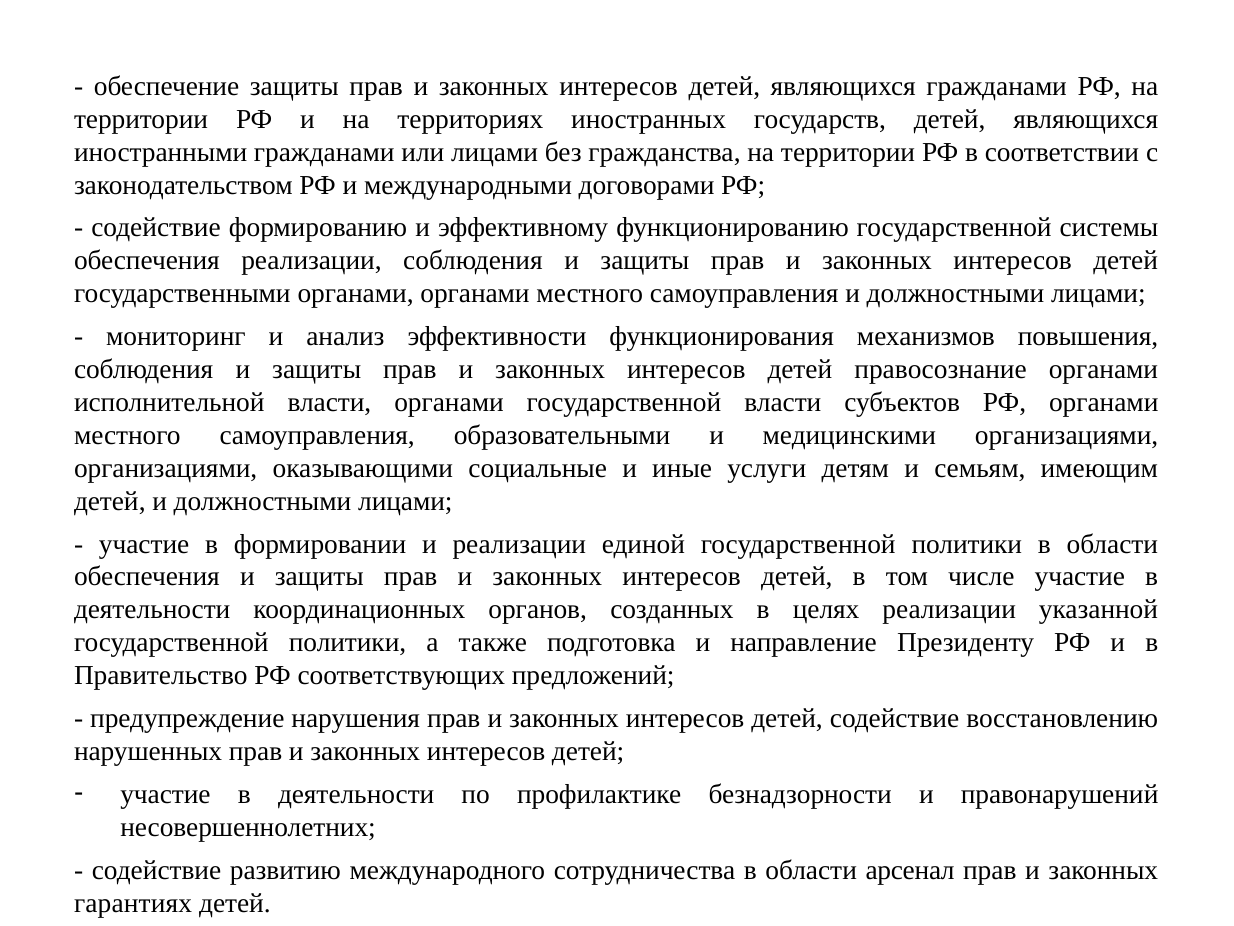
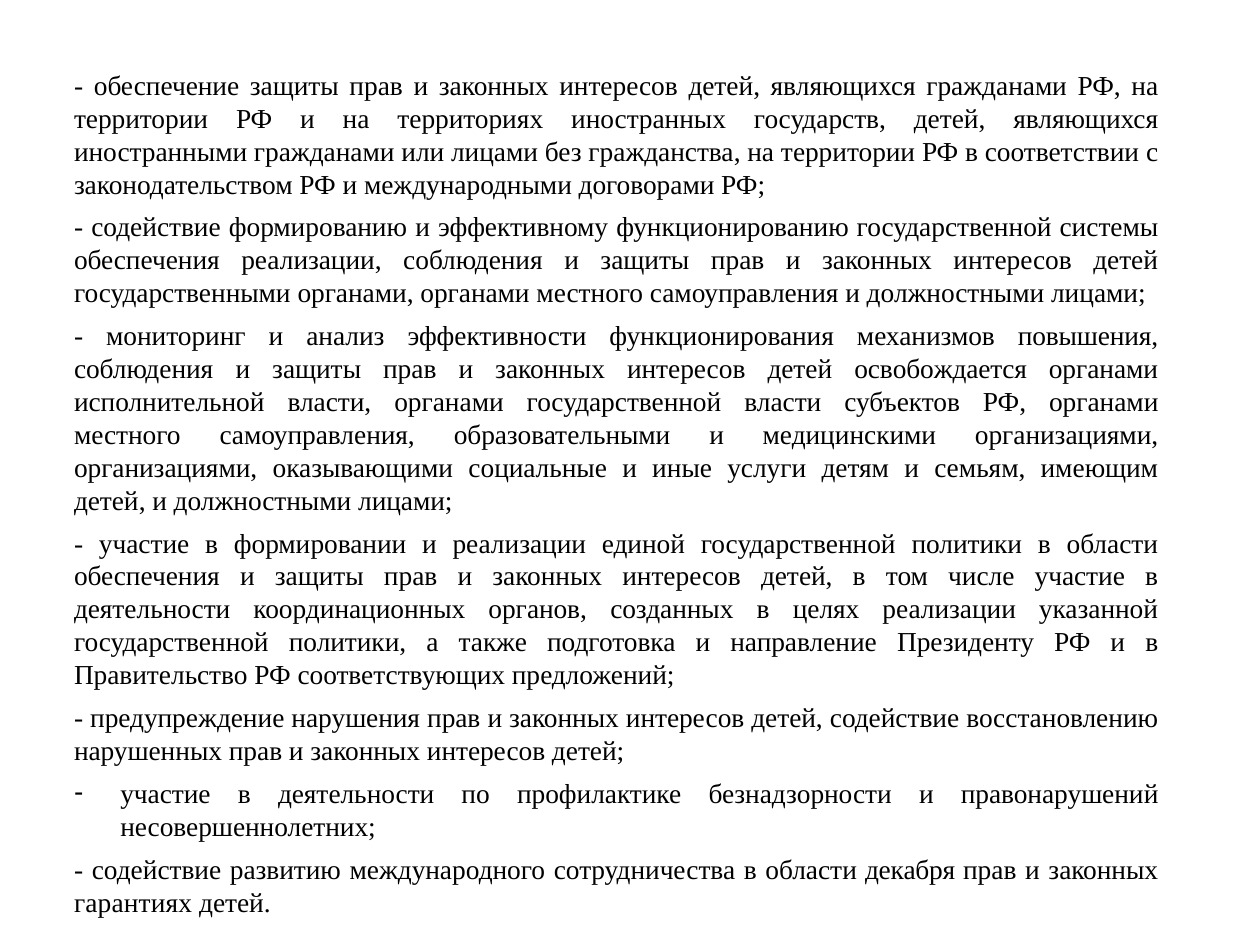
правосознание: правосознание -> освобождается (941, 369)
арсенал: арсенал -> декабря (910, 870)
